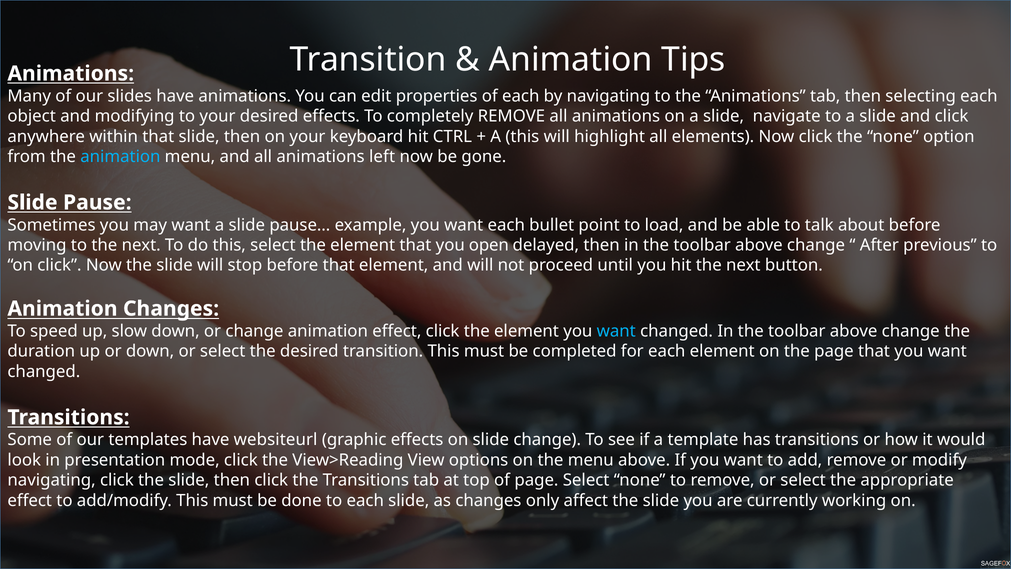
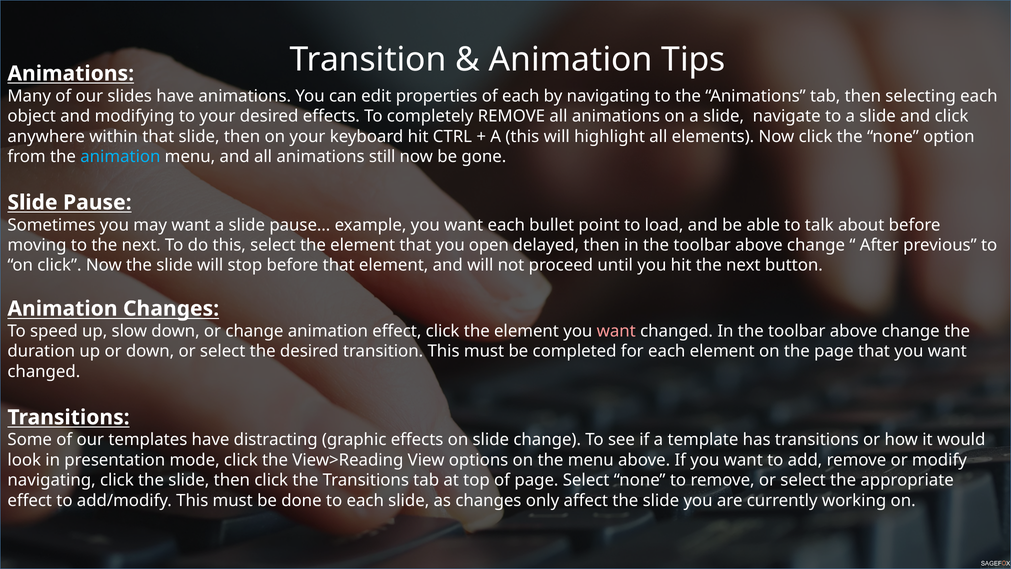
left: left -> still (382, 157)
want colour: light blue -> pink (616, 331)
websiteurl: websiteurl -> distracting (276, 440)
